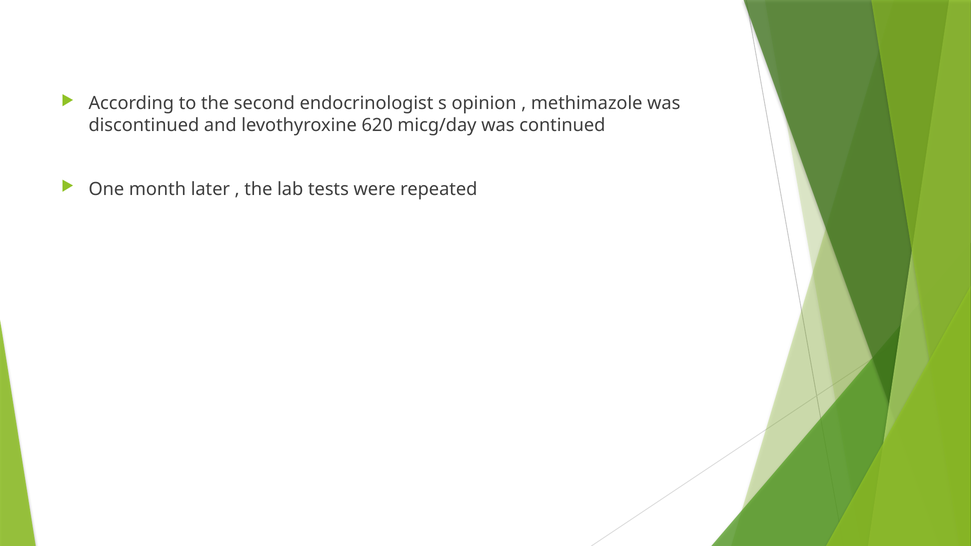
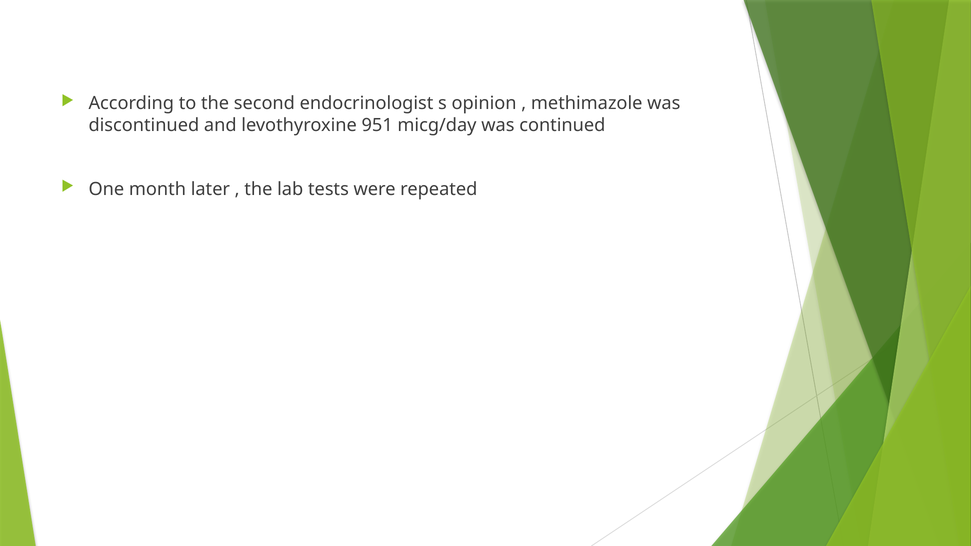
620: 620 -> 951 (377, 125)
